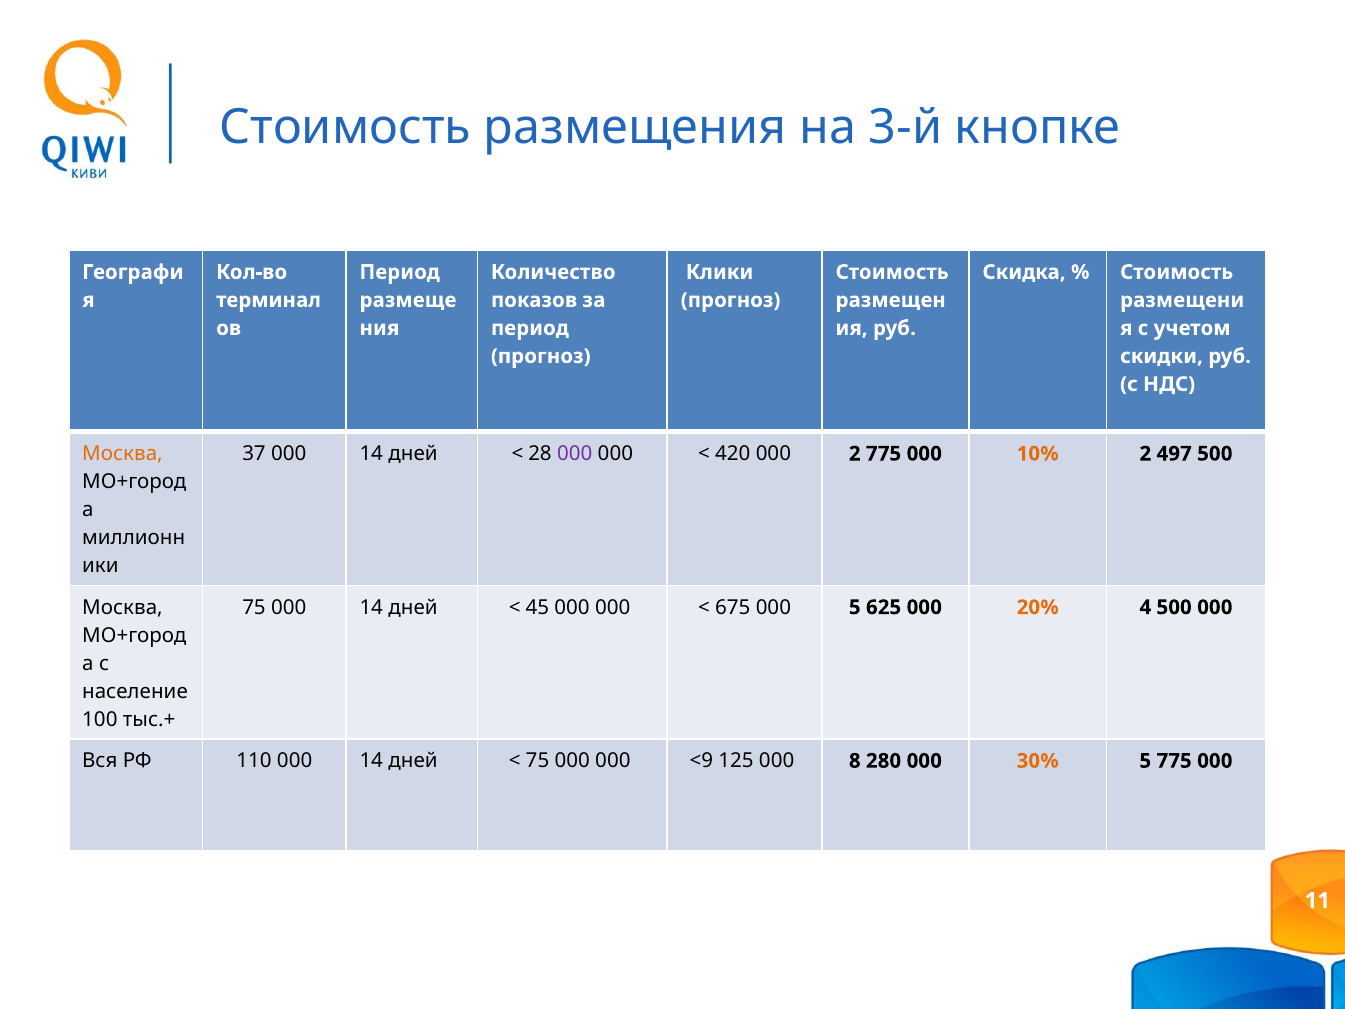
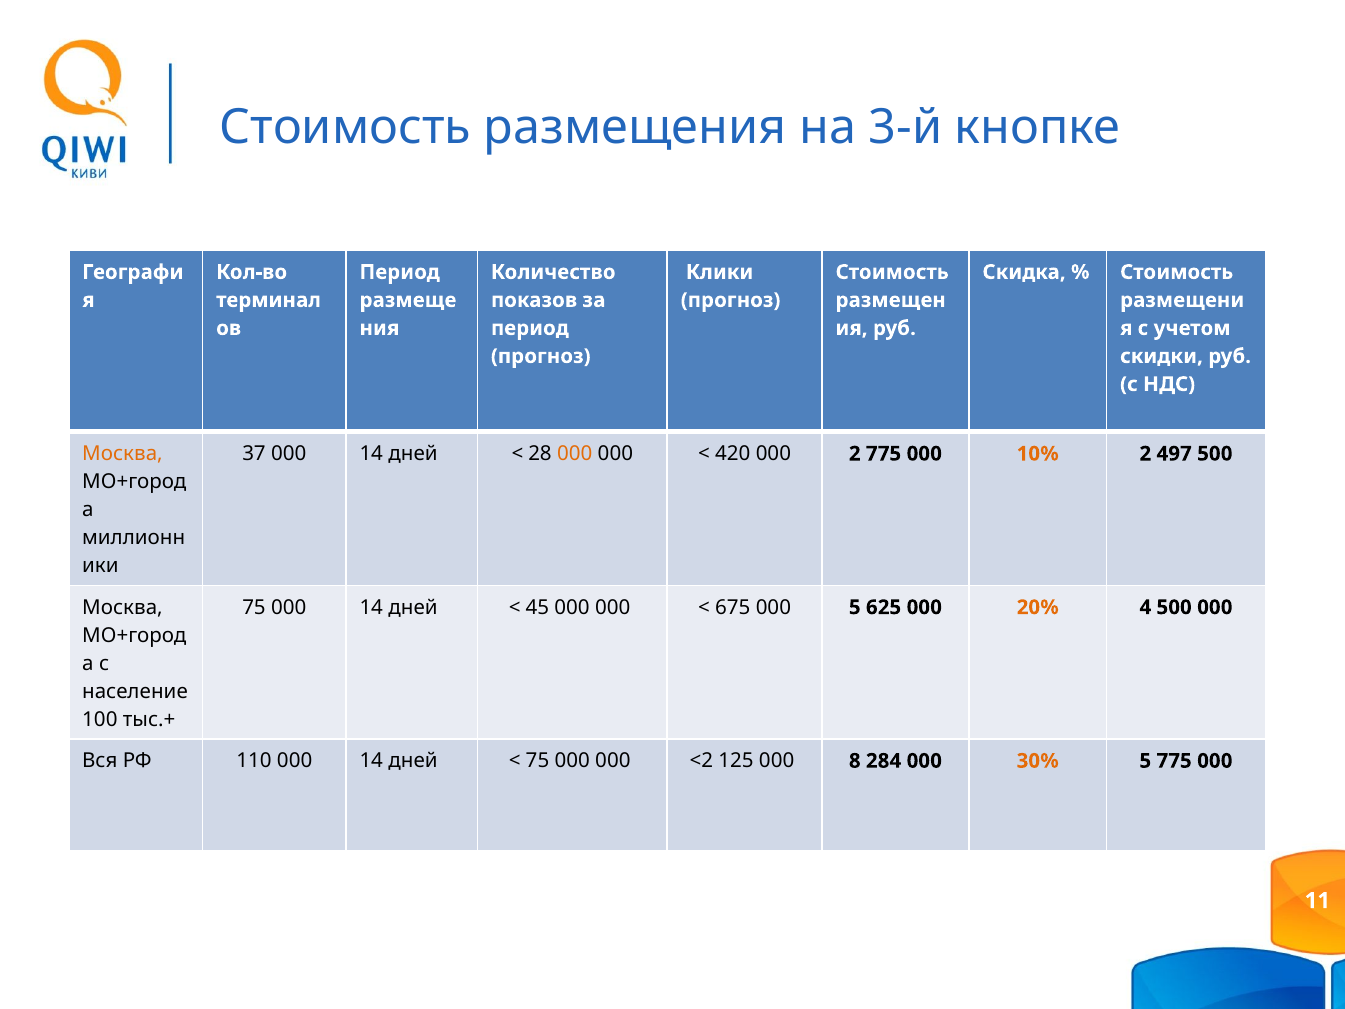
000 colour: purple -> orange (575, 454)
<9: <9 -> <2 (701, 761)
280: 280 -> 284 (884, 761)
